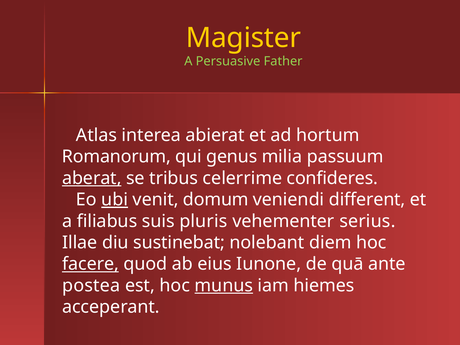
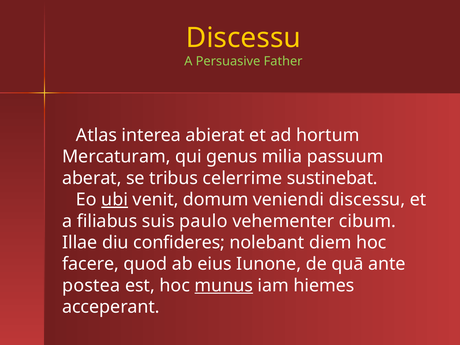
Magister: Magister -> Discessu (243, 38)
Romanorum: Romanorum -> Mercaturam (116, 157)
aberat underline: present -> none (92, 178)
confideres: confideres -> sustinebat (332, 178)
veniendi different: different -> discessu (367, 200)
pluris: pluris -> paulo (203, 221)
serius: serius -> cibum (367, 221)
sustinebat: sustinebat -> confideres (179, 243)
facere underline: present -> none (90, 264)
